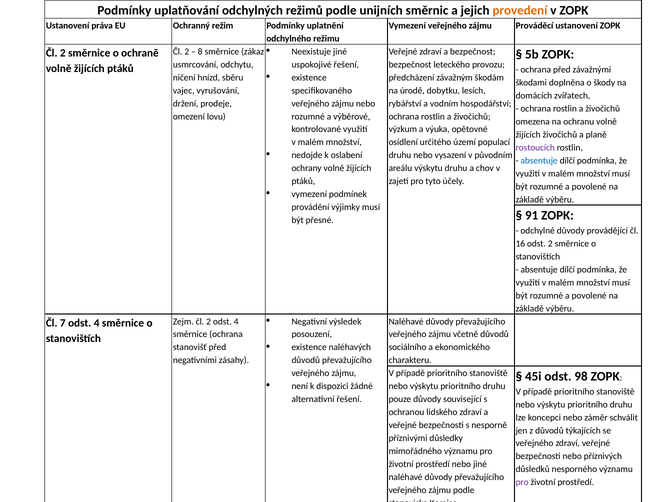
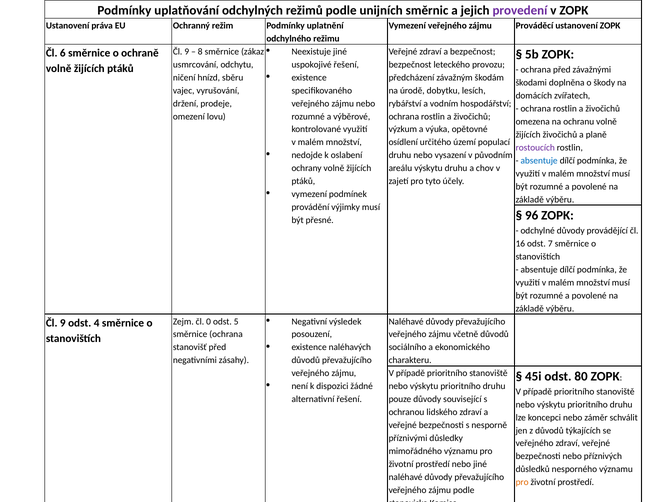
provedení colour: orange -> purple (520, 10)
2: 2 -> 9 (187, 52)
2: 2 -> 6 (63, 53)
91: 91 -> 96 (532, 216)
odst 2: 2 -> 7 (550, 244)
Zejm čl 2: 2 -> 0 (209, 322)
4: 4 -> 5 (236, 322)
7: 7 -> 9 (63, 323)
98: 98 -> 80 (581, 377)
pro colour: purple -> orange (522, 483)
